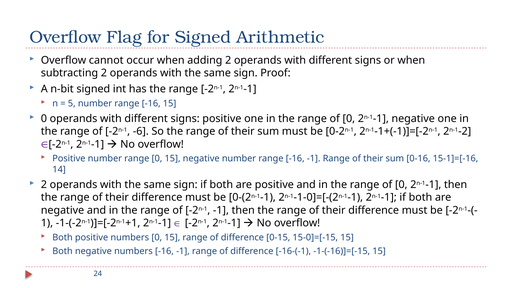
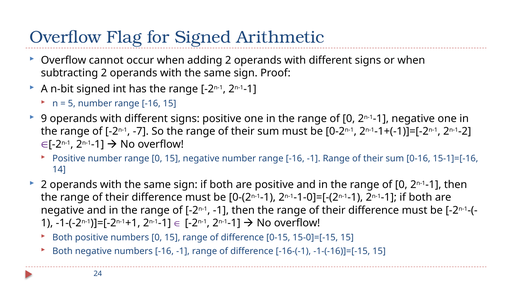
0: 0 -> 9 (44, 119)
-6: -6 -> -7 (141, 131)
